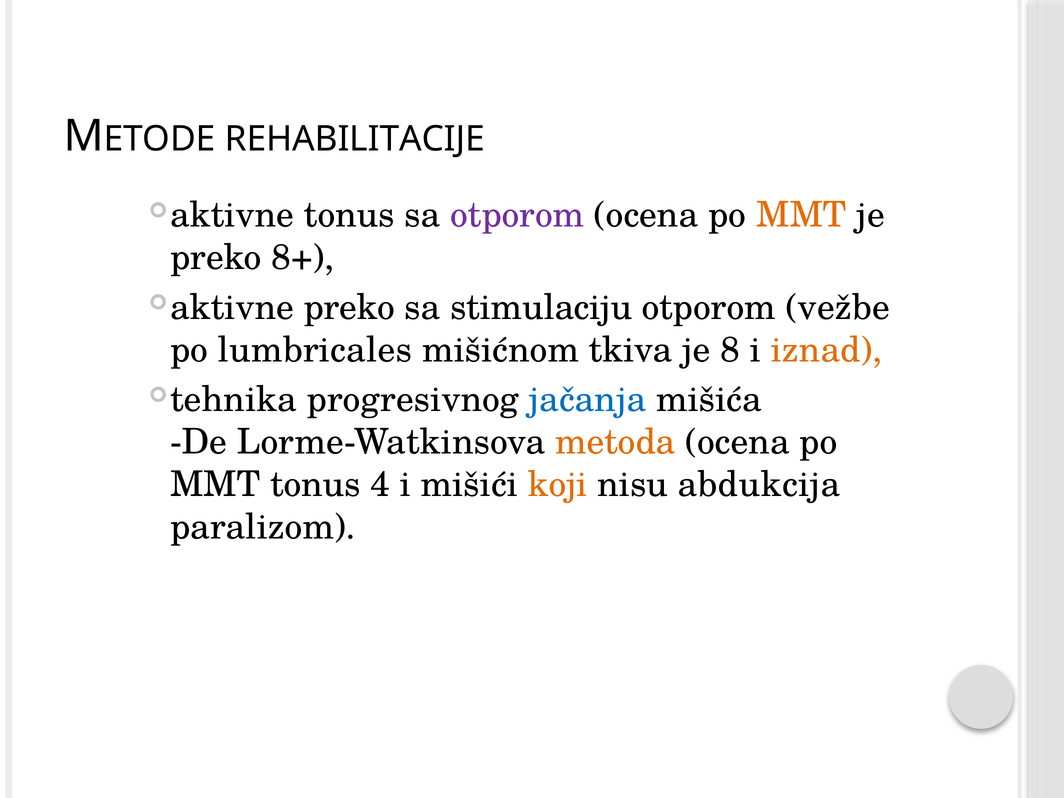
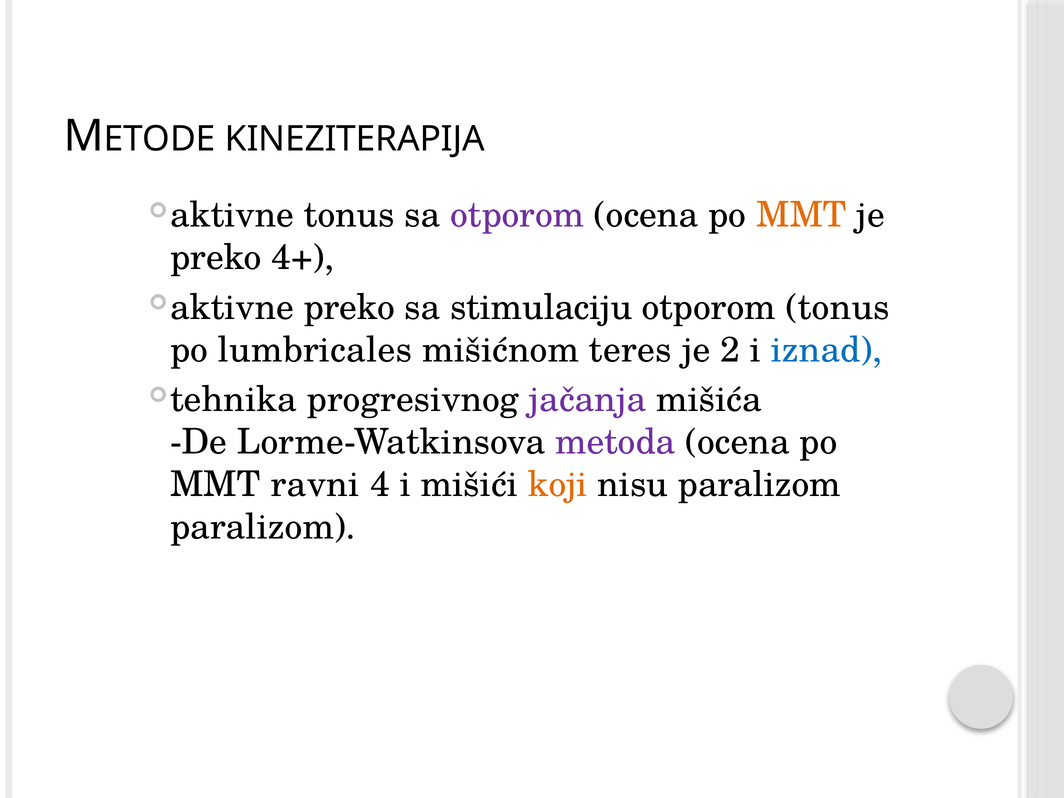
REHABILITACIJE: REHABILITACIJE -> KINEZITERAPIJA (355, 139)
8+: 8+ -> 4+ (303, 258)
otporom vežbe: vežbe -> tonus (838, 307)
tkiva: tkiva -> teres (630, 350)
8: 8 -> 2 (730, 350)
iznad colour: orange -> blue (826, 350)
jačanja colour: blue -> purple (588, 400)
metoda colour: orange -> purple (615, 442)
MMT tonus: tonus -> ravni (315, 485)
nisu abdukcija: abdukcija -> paralizom (759, 485)
